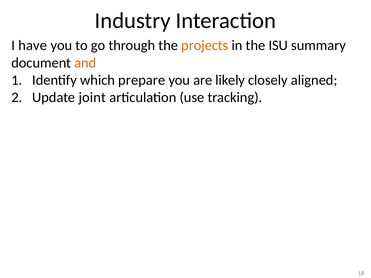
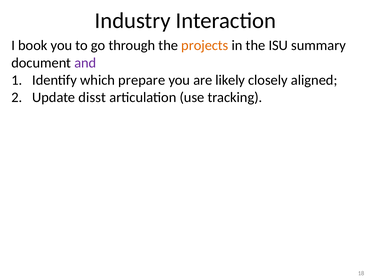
have: have -> book (33, 45)
and colour: orange -> purple (85, 63)
joint: joint -> disst (92, 97)
